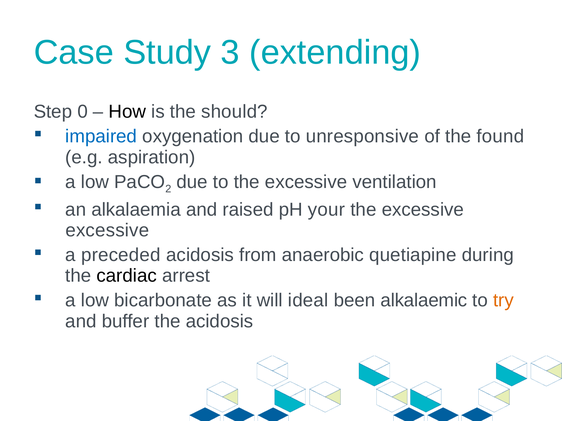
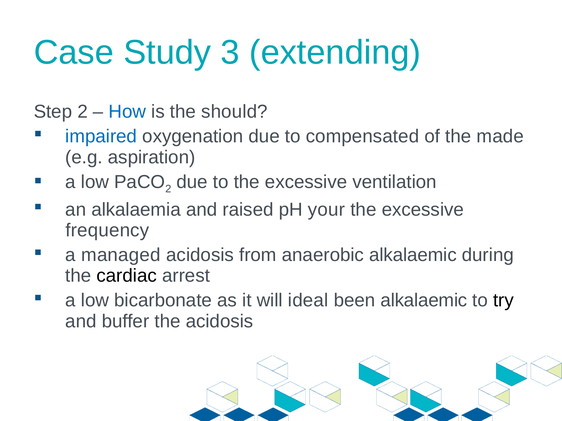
Step 0: 0 -> 2 (83, 112)
How colour: black -> blue (127, 112)
unresponsive: unresponsive -> compensated (362, 137)
found: found -> made (500, 137)
excessive: excessive -> frequency (107, 231)
preceded: preceded -> managed (121, 255)
anaerobic quetiapine: quetiapine -> alkalaemic (413, 255)
try colour: orange -> black (503, 301)
